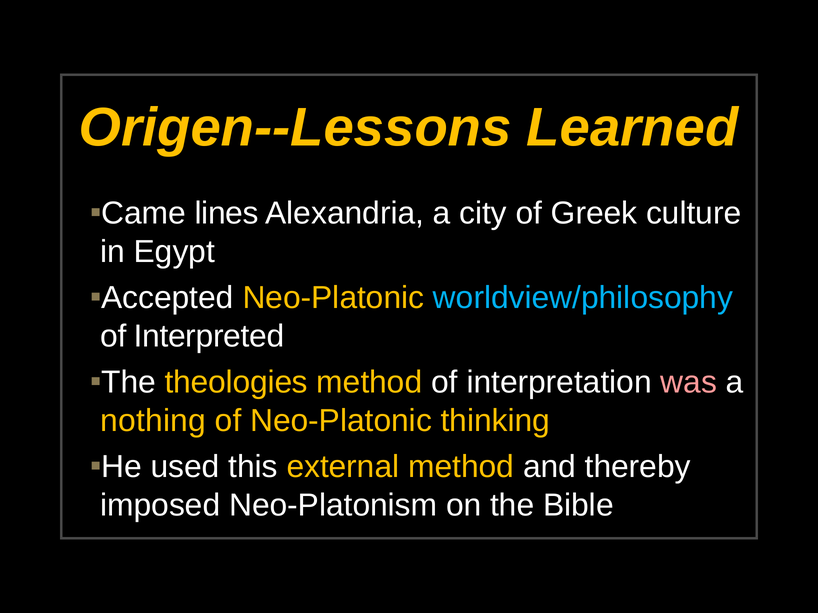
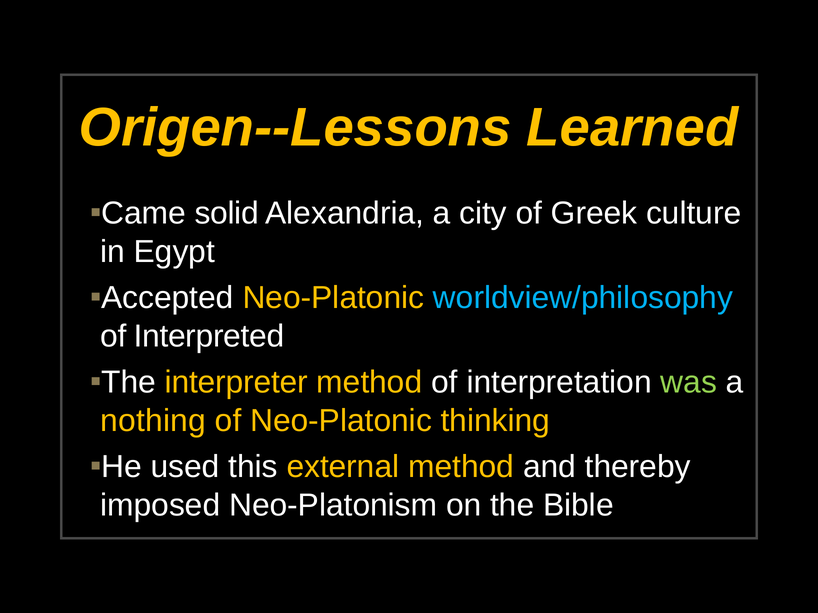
lines: lines -> solid (227, 214)
theologies: theologies -> interpreter (236, 383)
was colour: pink -> light green (689, 383)
